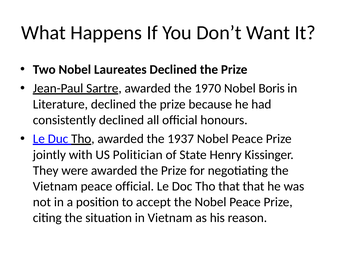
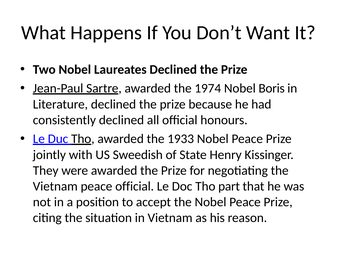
1970: 1970 -> 1974 (208, 88)
1937: 1937 -> 1933 (181, 139)
Politician: Politician -> Sweedish (138, 155)
Tho that: that -> part (229, 186)
